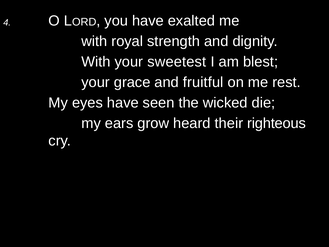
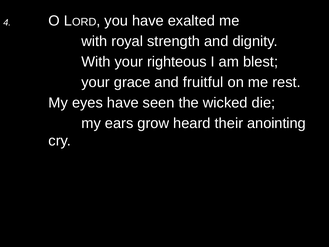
sweetest: sweetest -> righteous (177, 62)
righteous: righteous -> anointing (276, 123)
